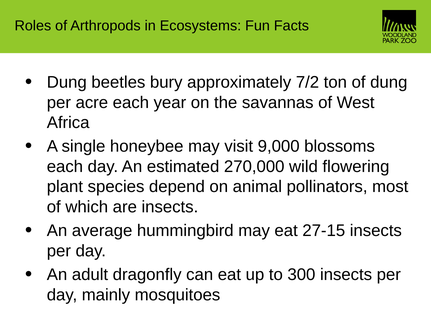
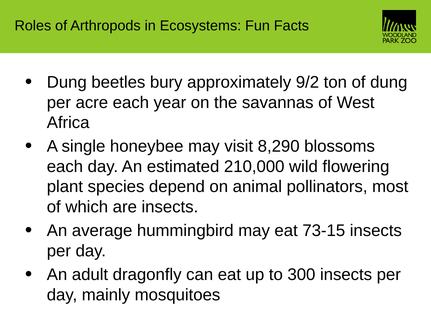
7/2: 7/2 -> 9/2 (307, 82)
9,000: 9,000 -> 8,290 (279, 146)
270,000: 270,000 -> 210,000 (254, 166)
27-15: 27-15 -> 73-15 (324, 230)
